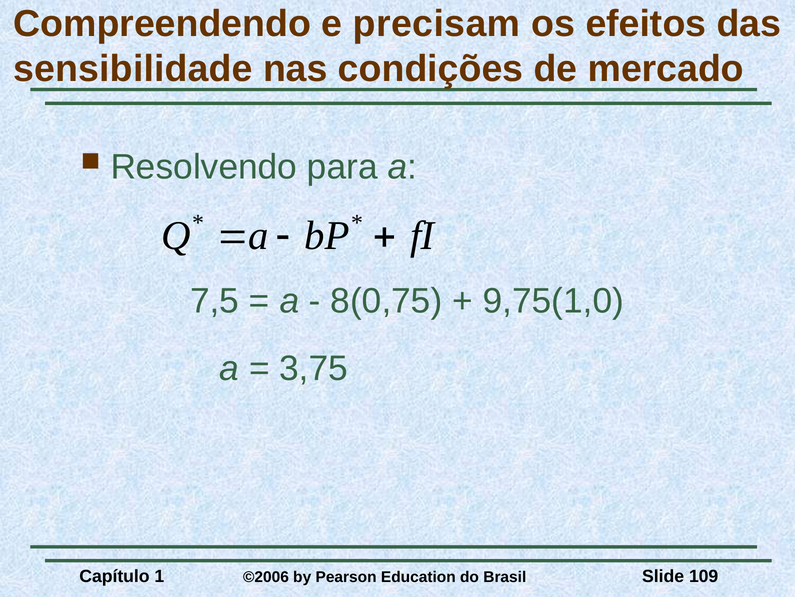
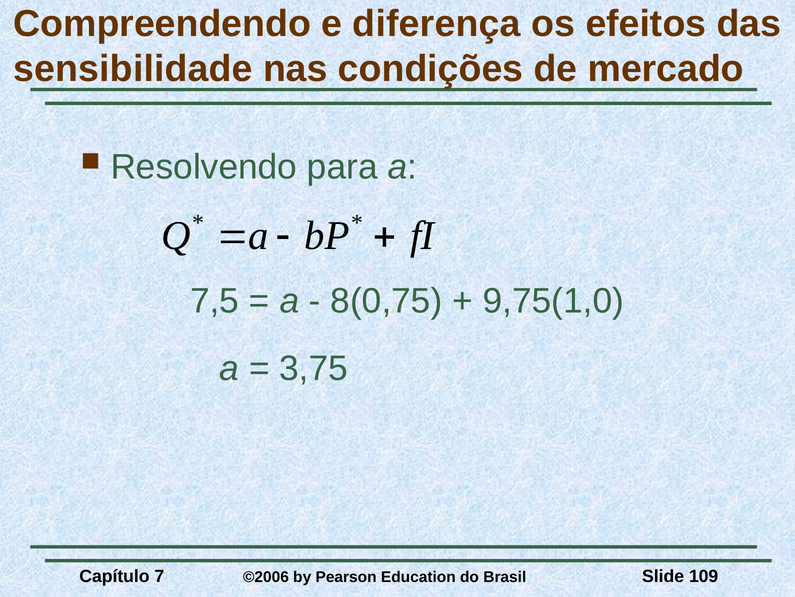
precisam: precisam -> diferença (437, 24)
1: 1 -> 7 (159, 576)
